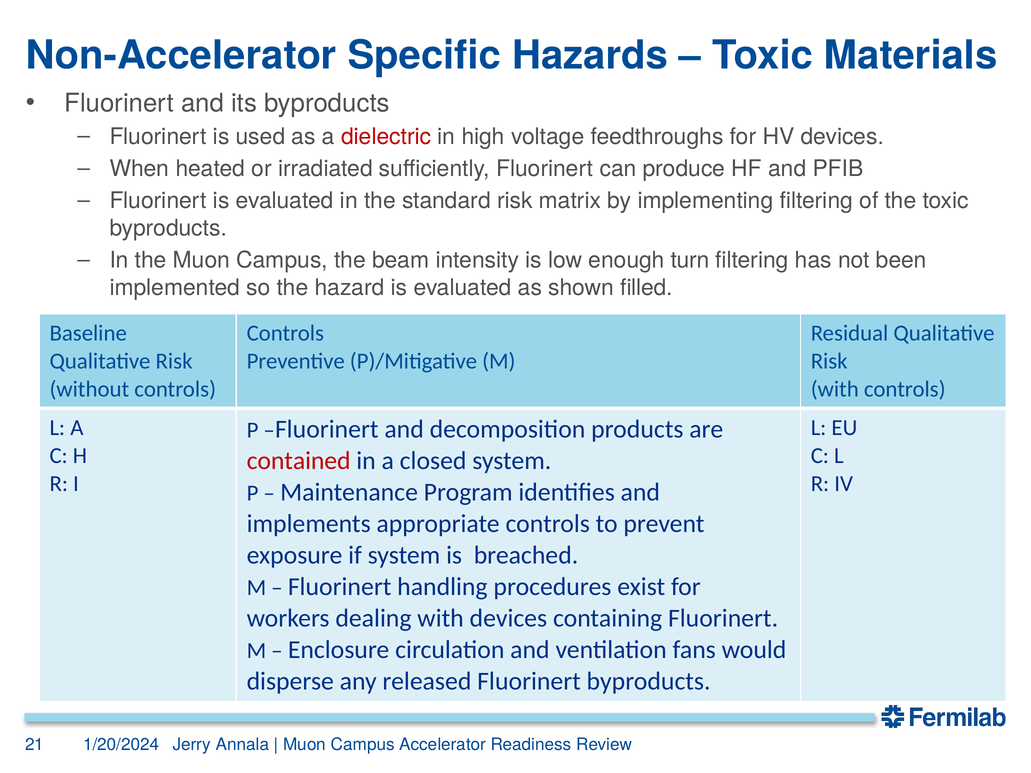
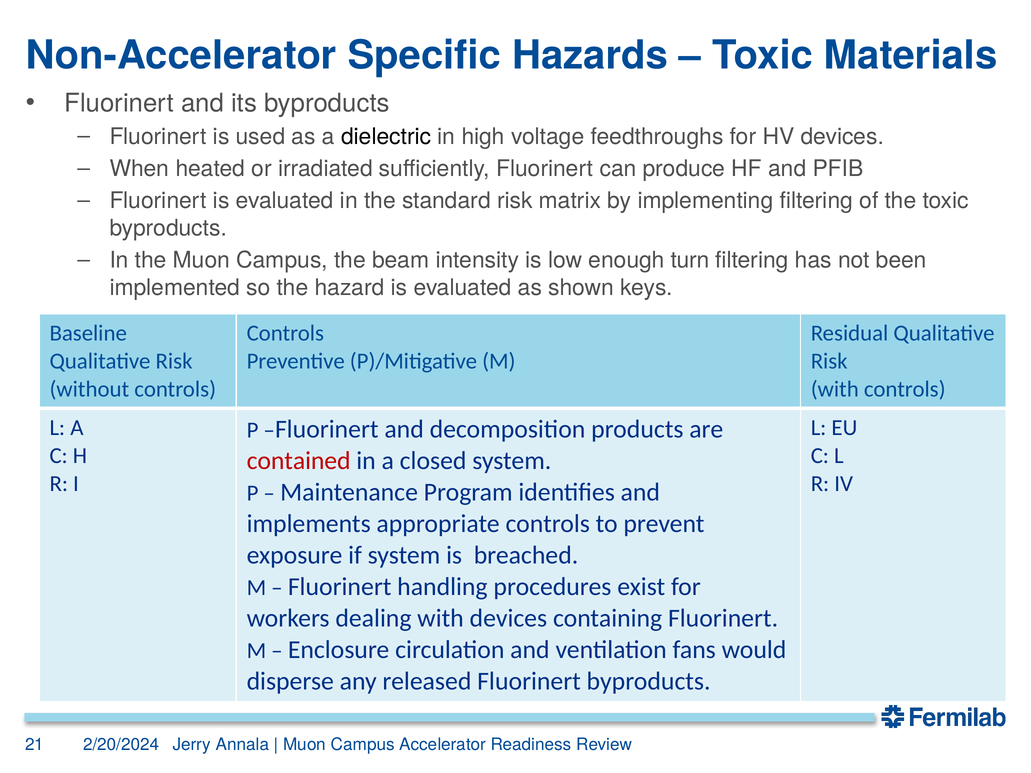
dielectric colour: red -> black (386, 137)
filled: filled -> keys (646, 288)
1/20/2024: 1/20/2024 -> 2/20/2024 (121, 745)
